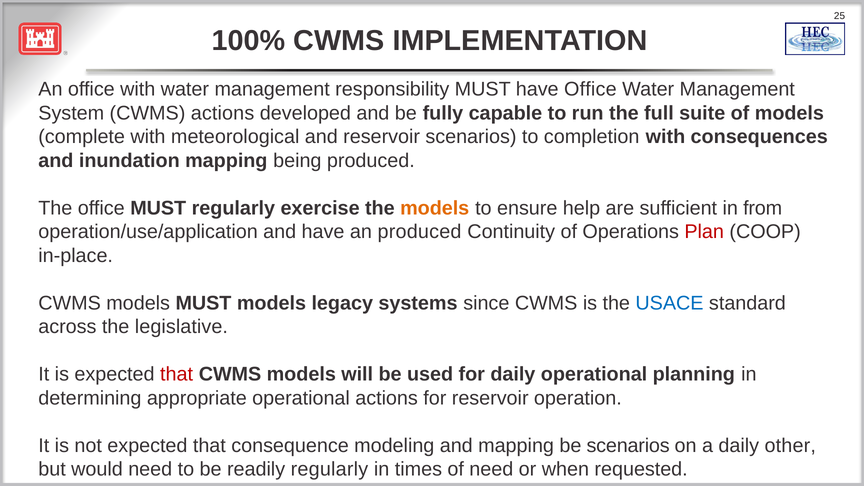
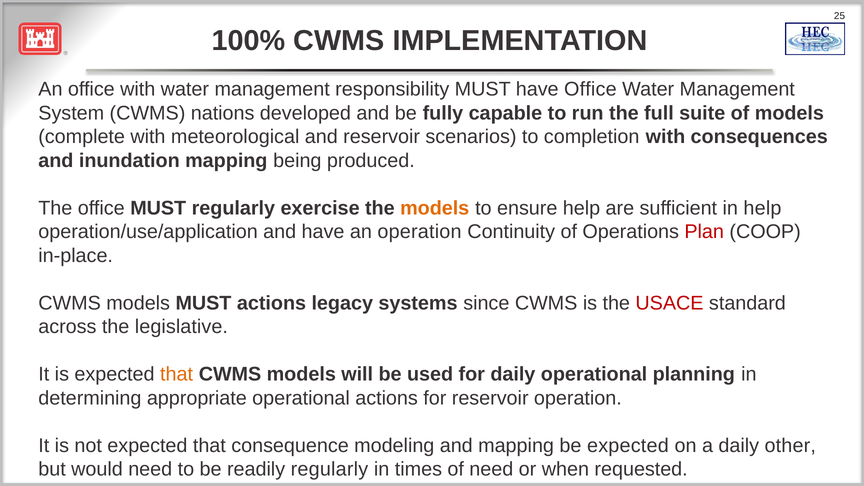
CWMS actions: actions -> nations (223, 113)
in from: from -> help (762, 208)
an produced: produced -> operation (420, 232)
MUST models: models -> actions (272, 303)
USACE colour: blue -> red (669, 303)
that colour: red -> orange (177, 374)
be scenarios: scenarios -> expected (628, 446)
